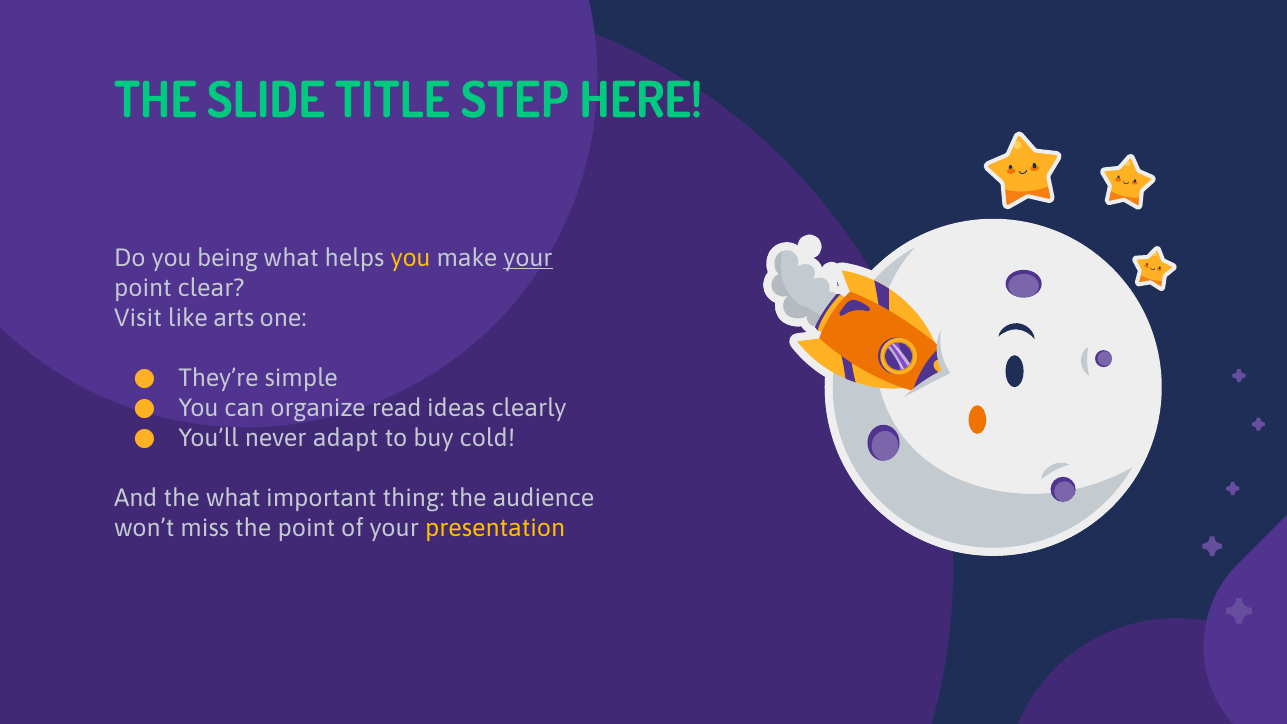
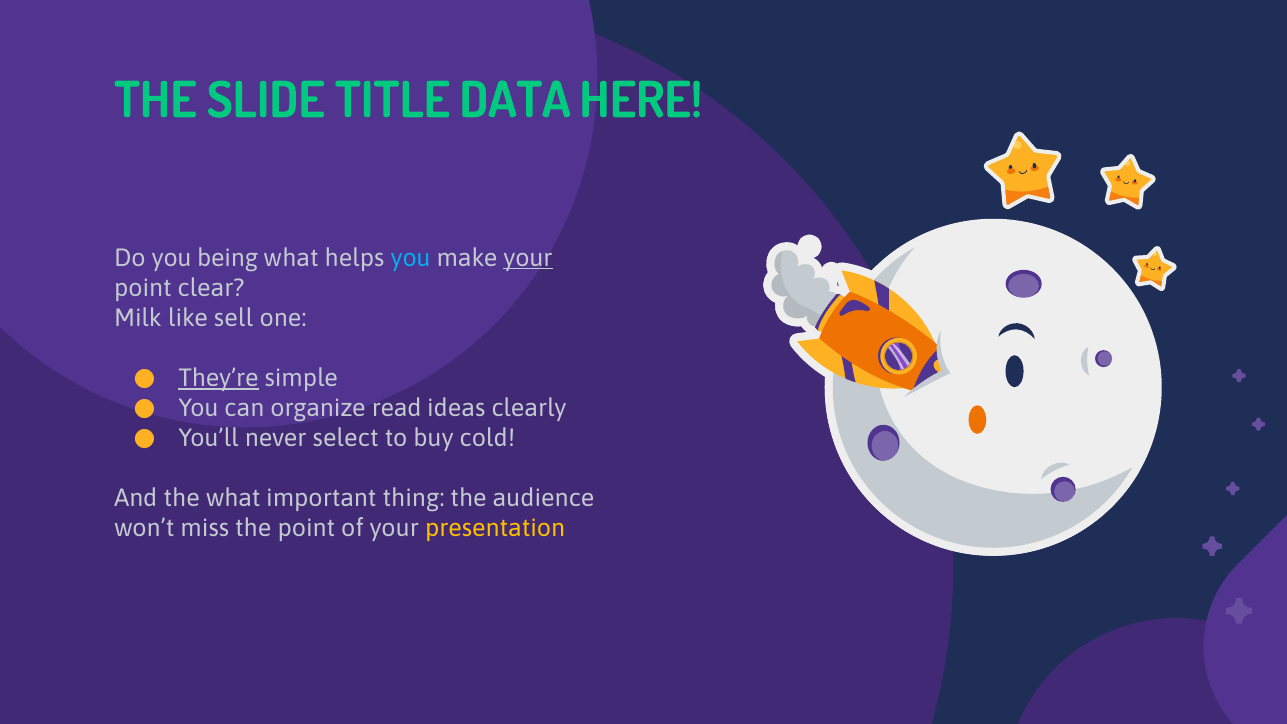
STEP: STEP -> DATA (515, 101)
you colour: yellow -> light blue (411, 258)
Visit: Visit -> Milk (138, 318)
arts: arts -> sell (234, 318)
They’re underline: none -> present (219, 378)
adapt: adapt -> select (346, 438)
